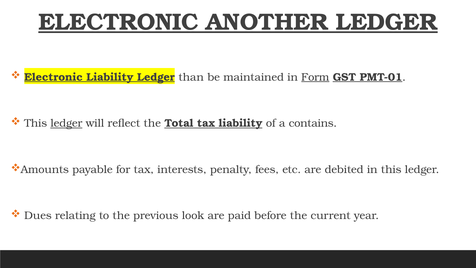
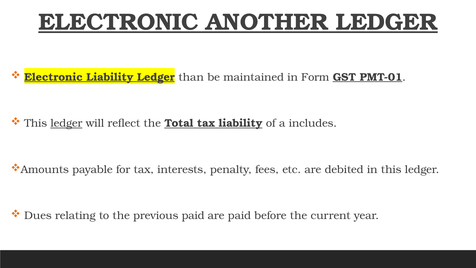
Form underline: present -> none (315, 77)
contains: contains -> includes (313, 123)
previous look: look -> paid (193, 216)
